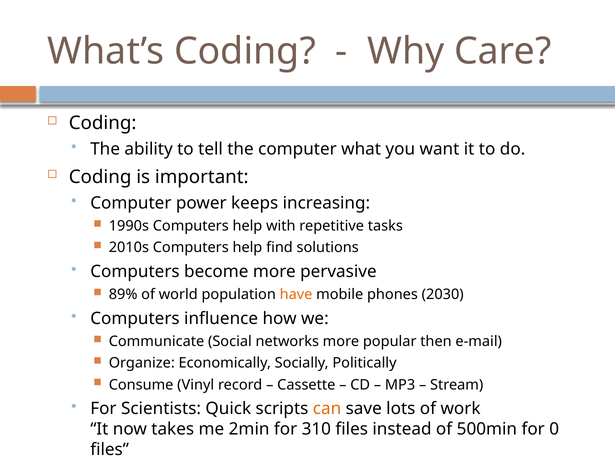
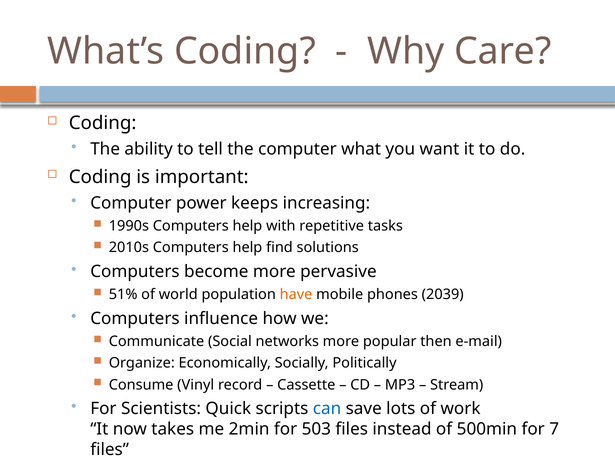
89%: 89% -> 51% (123, 295)
2030: 2030 -> 2039 (443, 295)
can colour: orange -> blue (327, 409)
310: 310 -> 503 (316, 429)
0: 0 -> 7 (554, 429)
